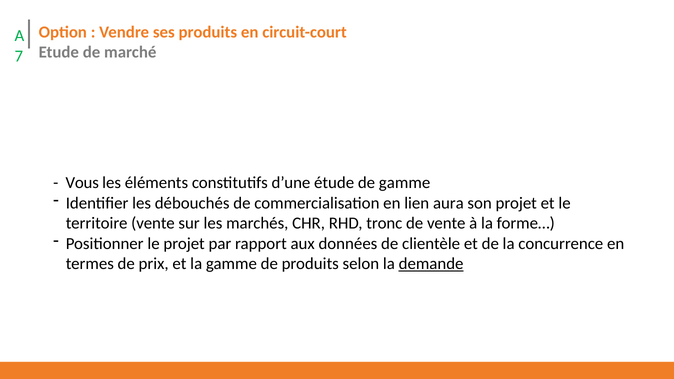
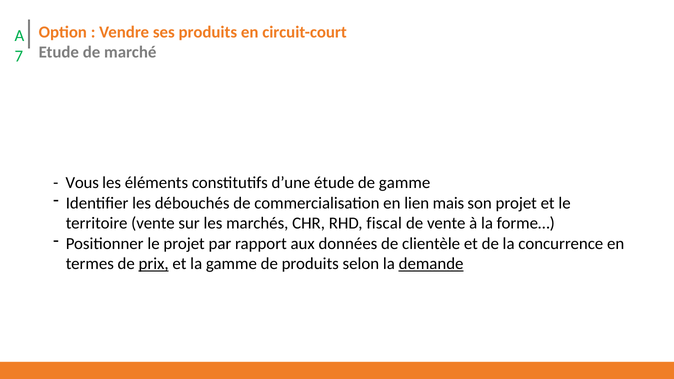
aura: aura -> mais (448, 203)
tronc: tronc -> fiscal (384, 223)
prix underline: none -> present (154, 264)
